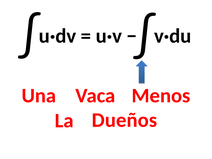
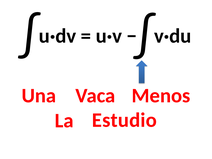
Dueños: Dueños -> Estudio (124, 120)
